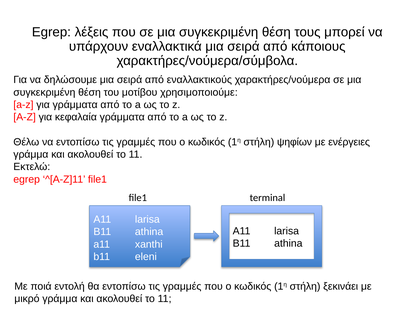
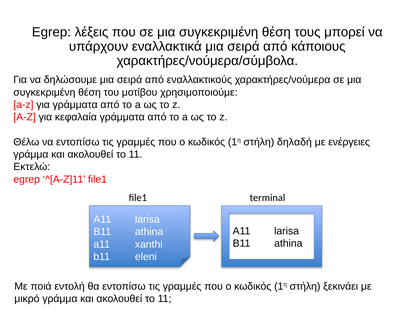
ψηφίων: ψηφίων -> δηλαδή (294, 142)
